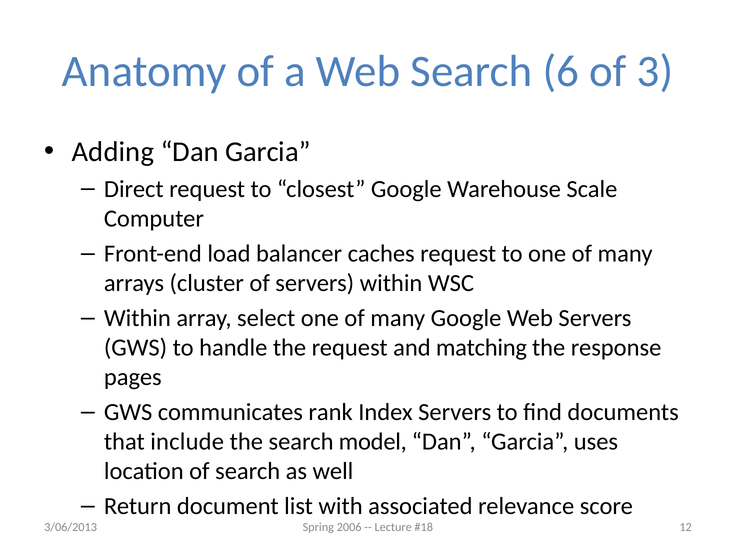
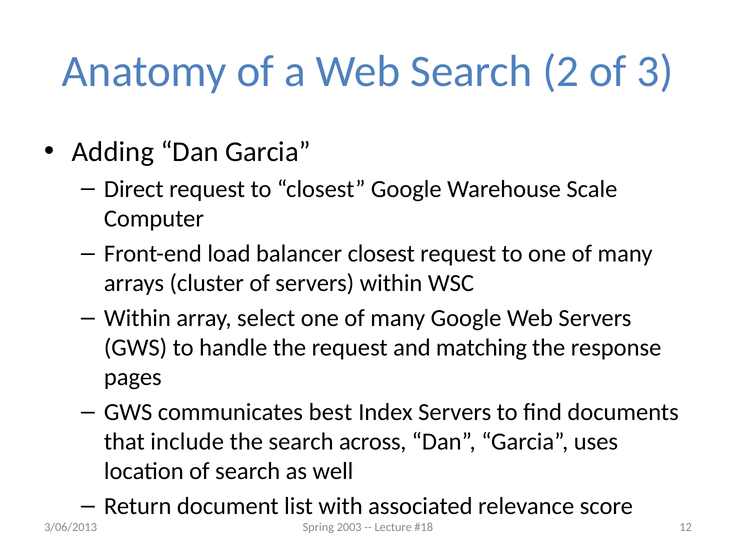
6: 6 -> 2 (561, 71)
balancer caches: caches -> closest (381, 254)
rank: rank -> best (330, 412)
model: model -> across (373, 442)
2006: 2006 -> 2003 (349, 527)
